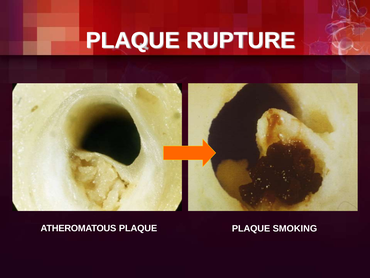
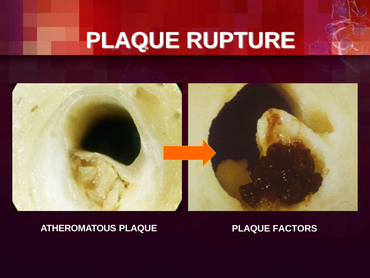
SMOKING: SMOKING -> FACTORS (295, 228)
